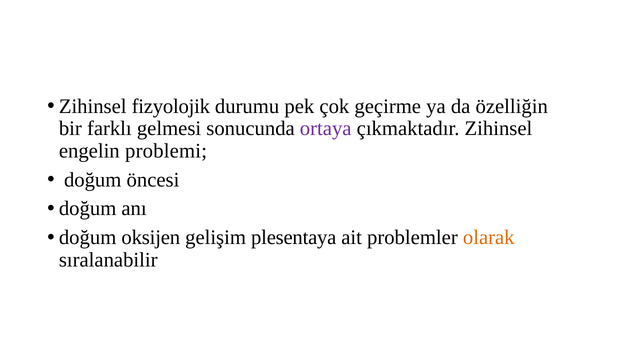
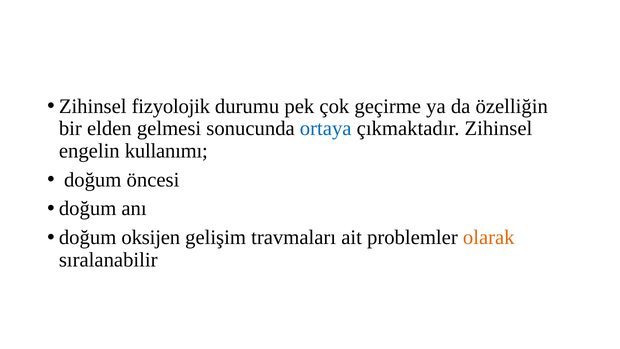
farklı: farklı -> elden (109, 129)
ortaya colour: purple -> blue (326, 129)
problemi: problemi -> kullanımı (166, 151)
plesentaya: plesentaya -> travmaları (294, 237)
